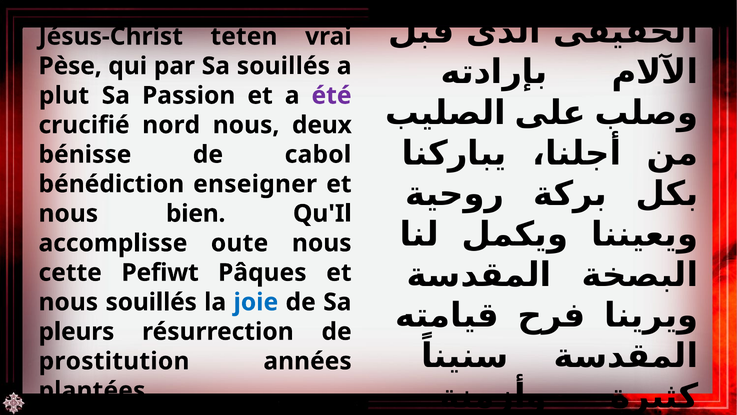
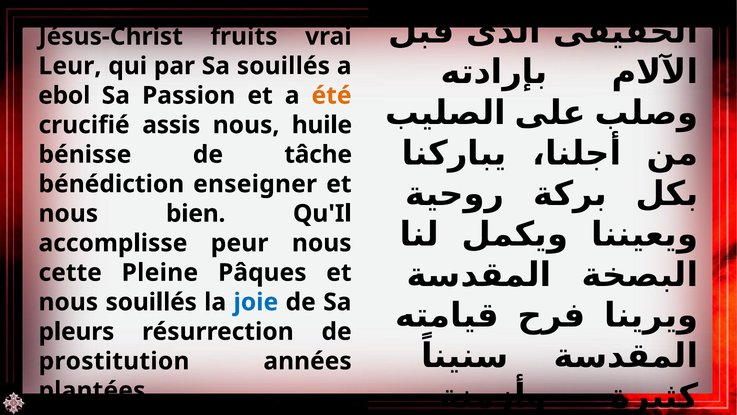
teten: teten -> fruits (244, 36)
Pèse: Pèse -> Leur (70, 66)
plut: plut -> ebol (64, 95)
été colour: purple -> orange (331, 95)
nord: nord -> assis (171, 125)
deux: deux -> huile (322, 125)
cabol: cabol -> tâche (318, 154)
oute: oute -> peur (240, 243)
Pefiwt: Pefiwt -> Pleine (160, 272)
